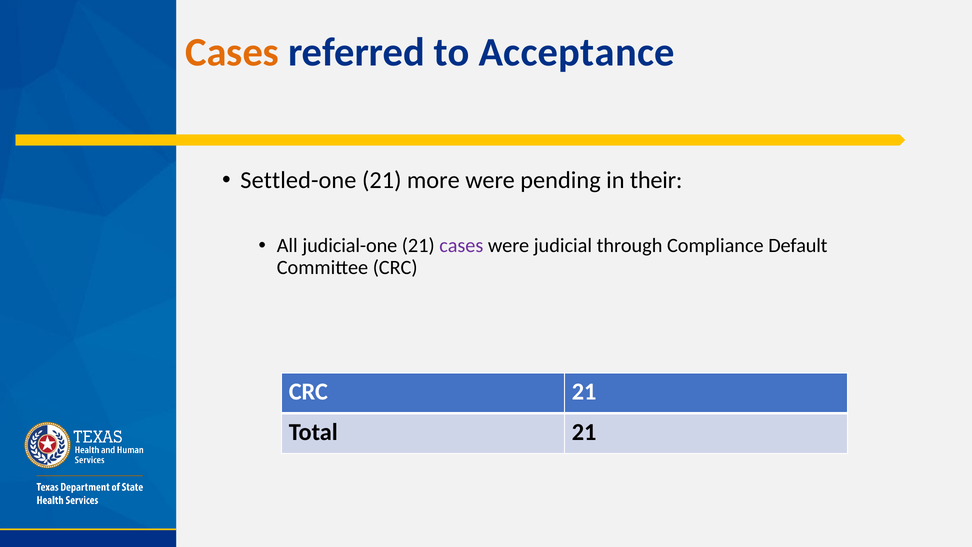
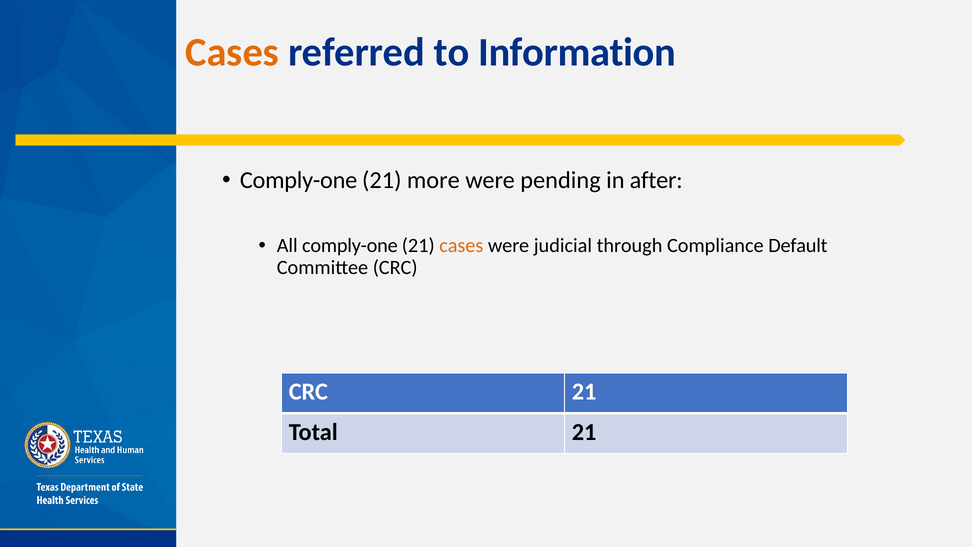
Acceptance: Acceptance -> Information (577, 52)
Settled-one: Settled-one -> Comply-one (299, 180)
their: their -> after (656, 180)
All judicial-one: judicial-one -> comply-one (350, 246)
cases colour: purple -> orange (461, 246)
